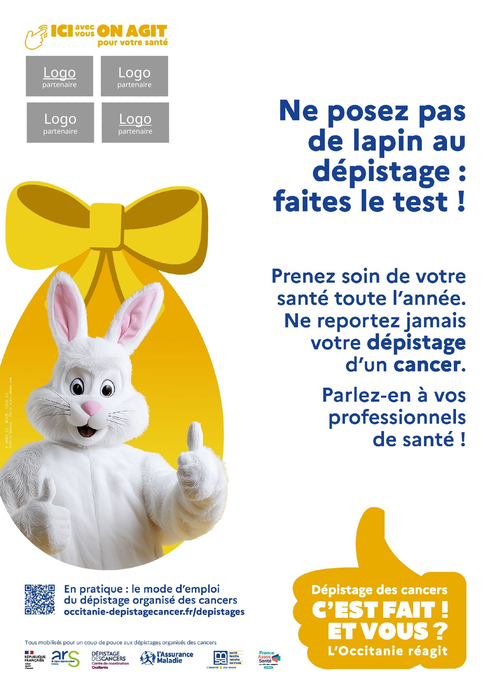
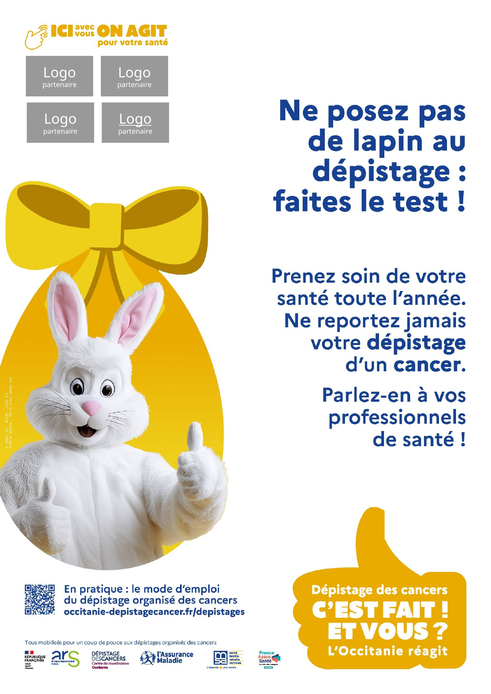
Logo underline: present -> none (60, 73)
